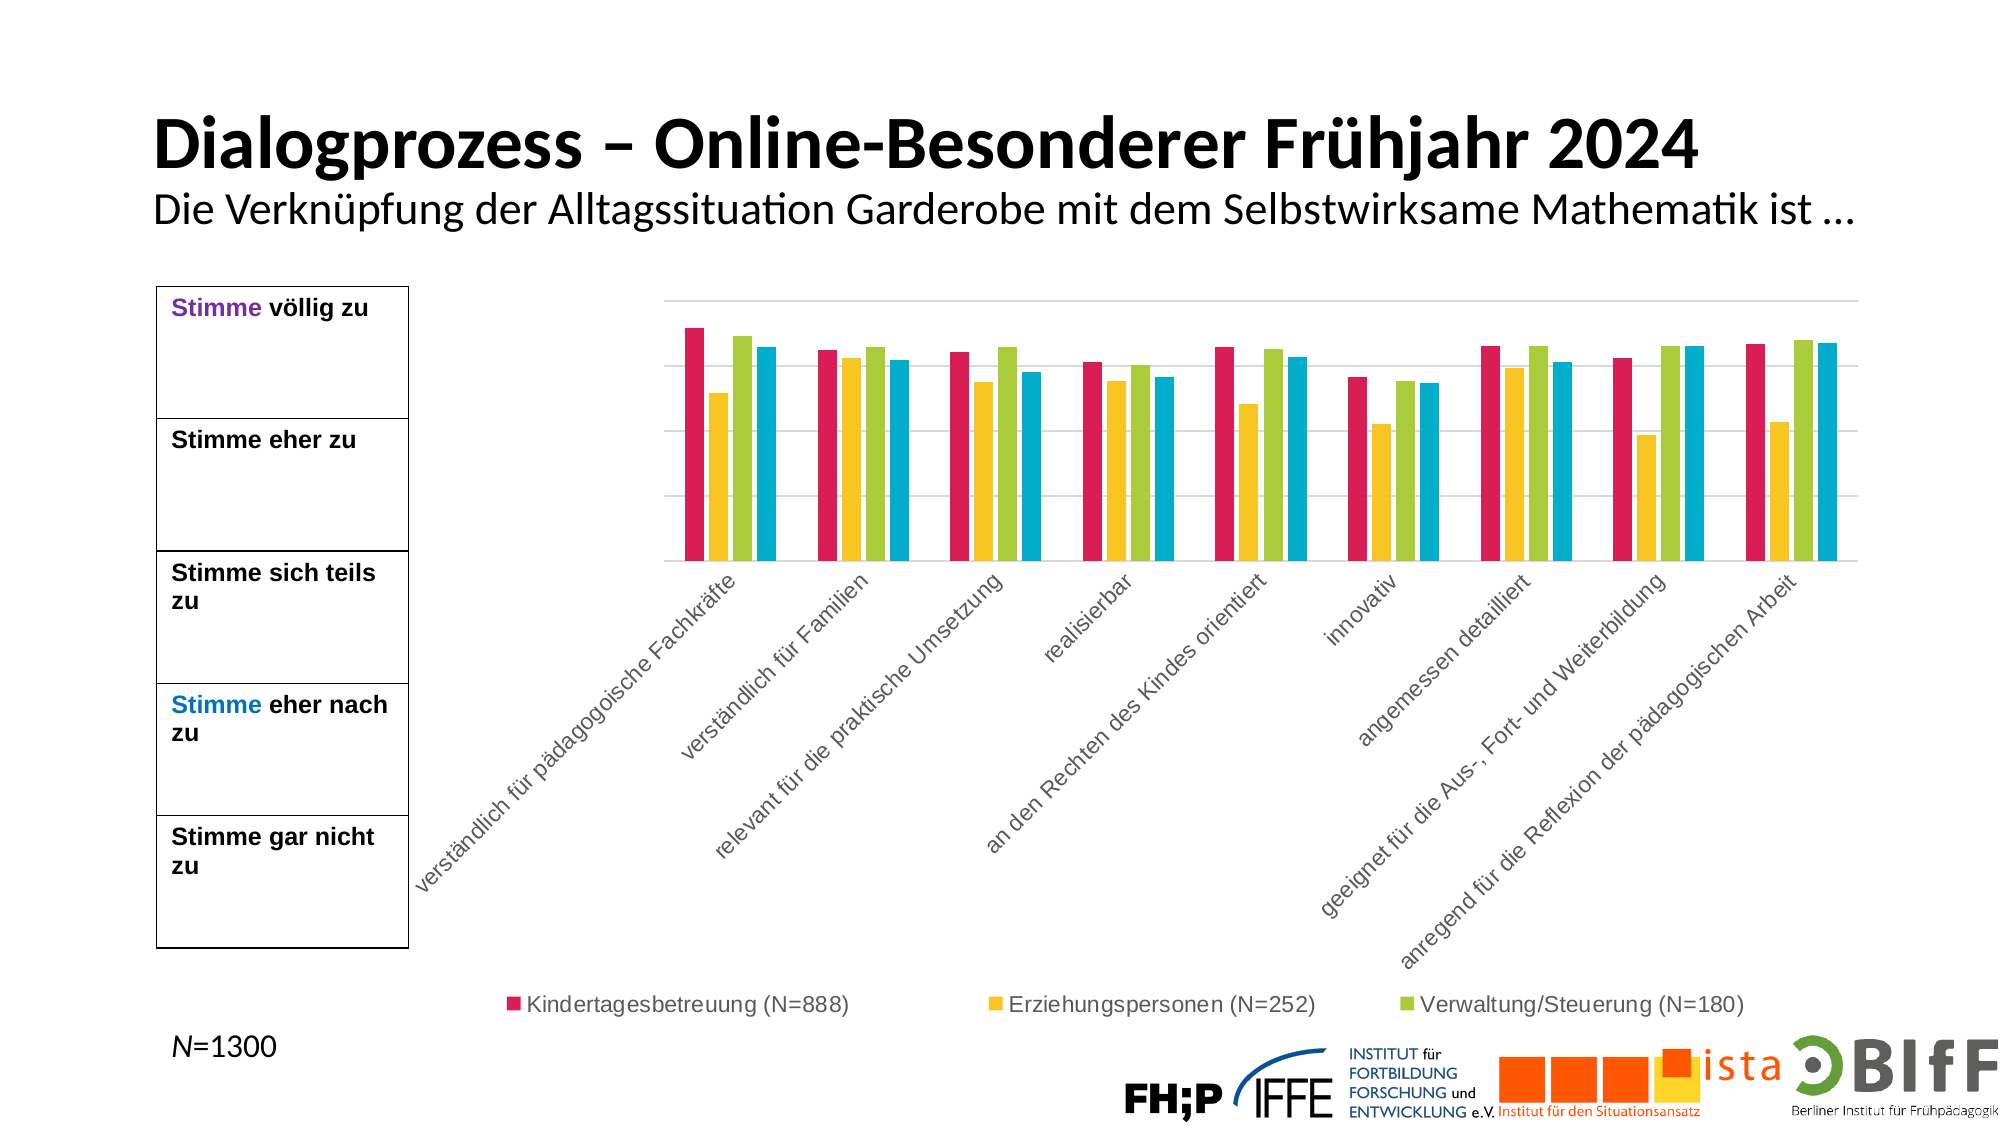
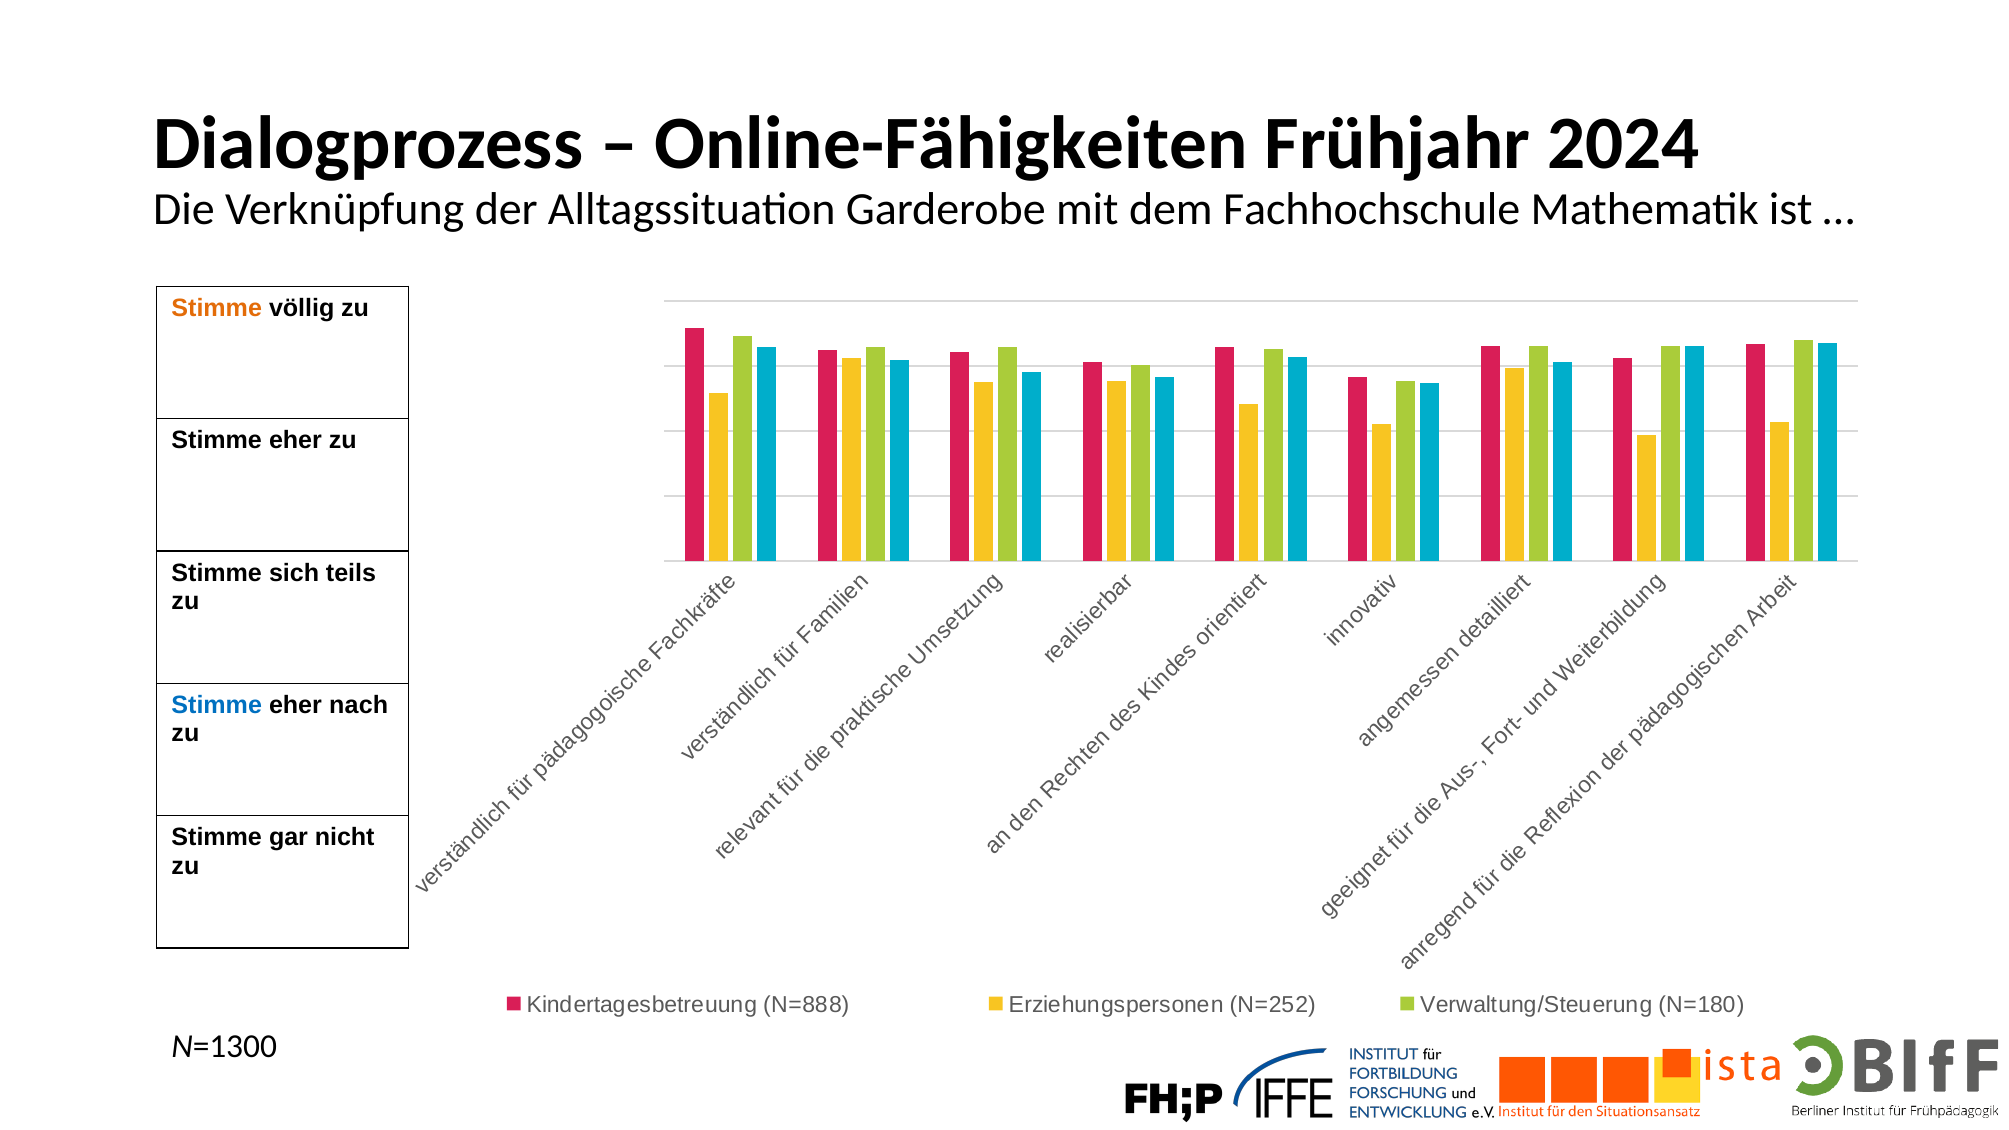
Online-Besonderer: Online-Besonderer -> Online-Fähigkeiten (951, 144)
Selbstwirksame: Selbstwirksame -> Fachhochschule (1372, 210)
Stimme colour: purple -> orange (217, 308)
